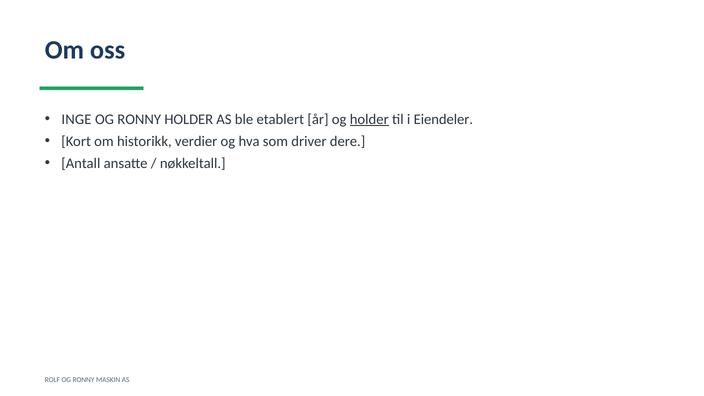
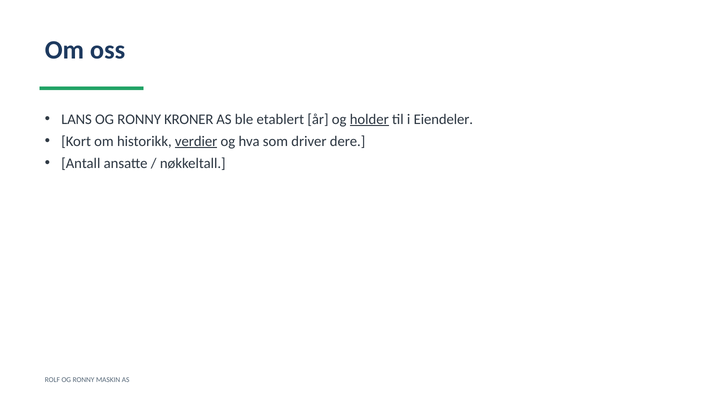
INGE: INGE -> LANS (77, 119)
RONNY HOLDER: HOLDER -> KRONER (189, 119)
verdier underline: none -> present (196, 141)
